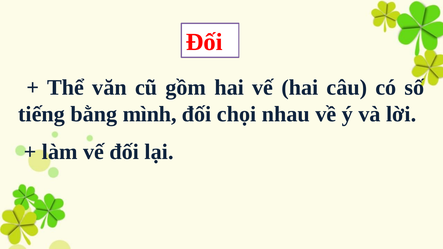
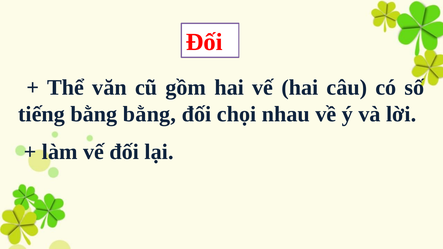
bằng mình: mình -> bằng (149, 114)
